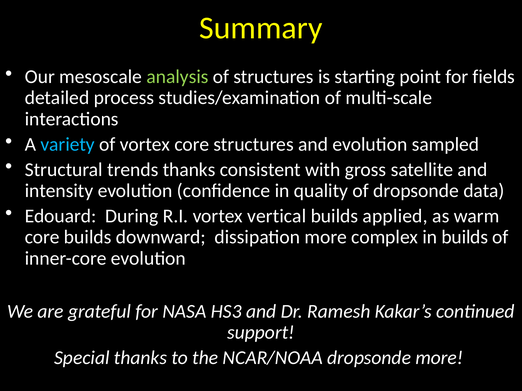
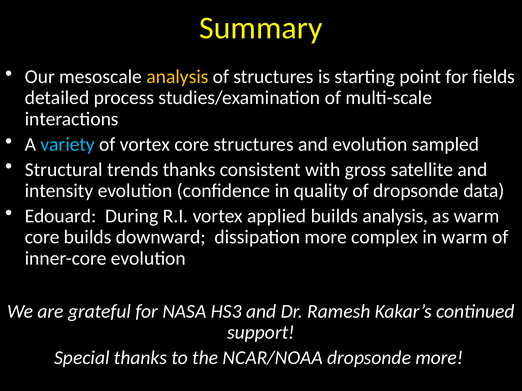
analysis colour: light green -> yellow (177, 77)
vertical: vertical -> applied (277, 216)
builds applied: applied -> analysis (395, 216)
in builds: builds -> warm (465, 237)
